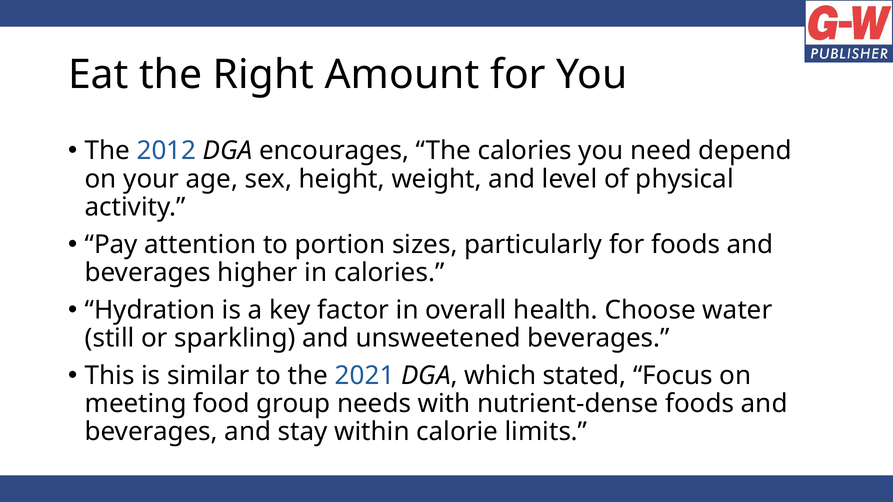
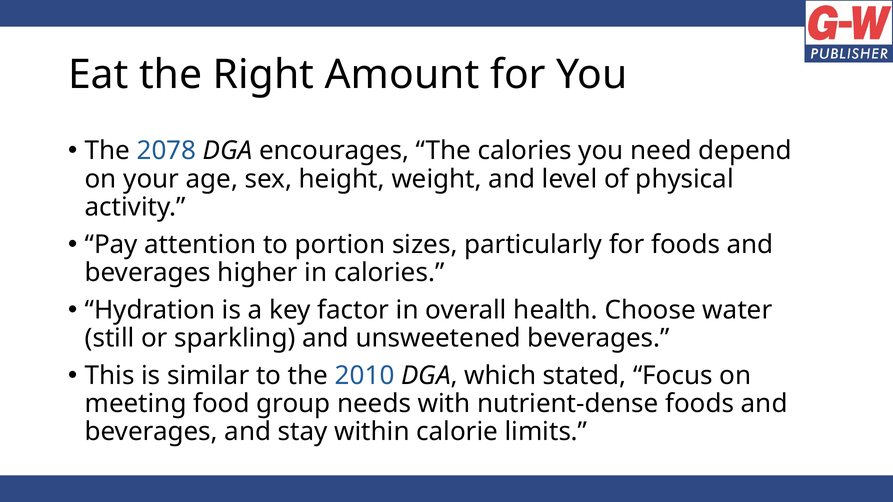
2012: 2012 -> 2078 (166, 151)
2021: 2021 -> 2010 (365, 376)
